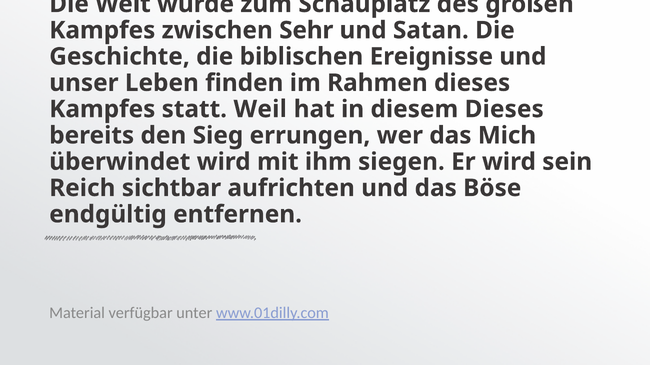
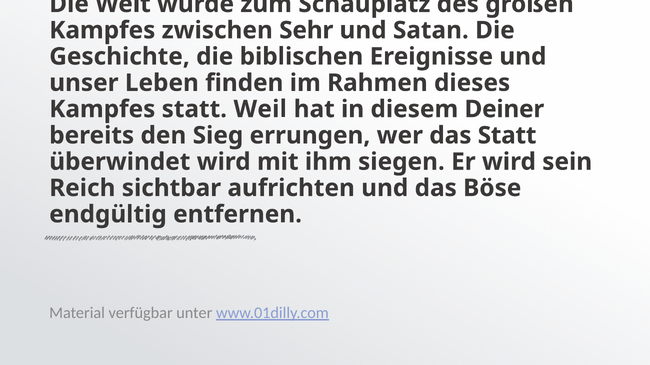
diesem Dieses: Dieses -> Deiner (504, 109)
das Mich: Mich -> Statt (507, 136)
